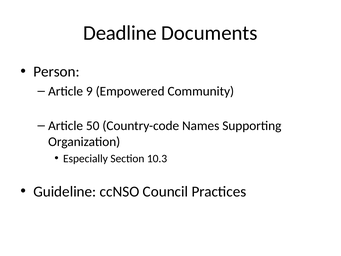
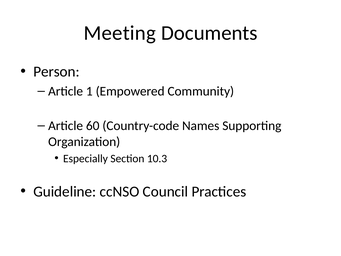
Deadline: Deadline -> Meeting (120, 33)
9: 9 -> 1 (89, 91)
50: 50 -> 60 (93, 126)
